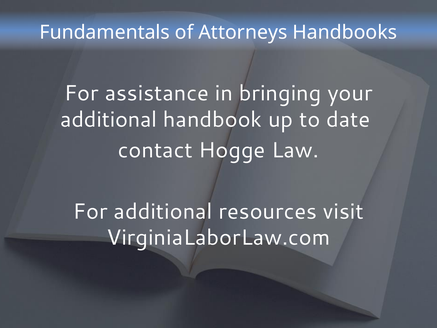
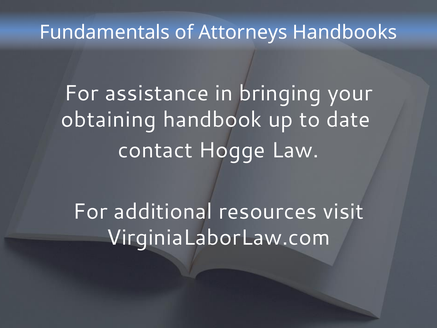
additional: additional -> obtaining (109, 120)
